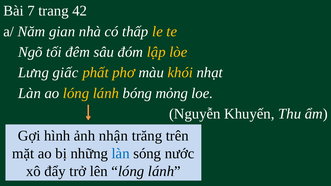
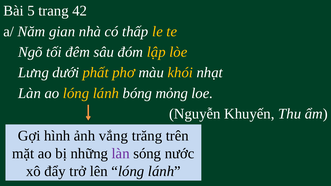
7: 7 -> 5 (31, 11)
giấc: giấc -> dưới (66, 73)
nhận: nhận -> vắng (113, 136)
làn colour: blue -> purple (121, 154)
